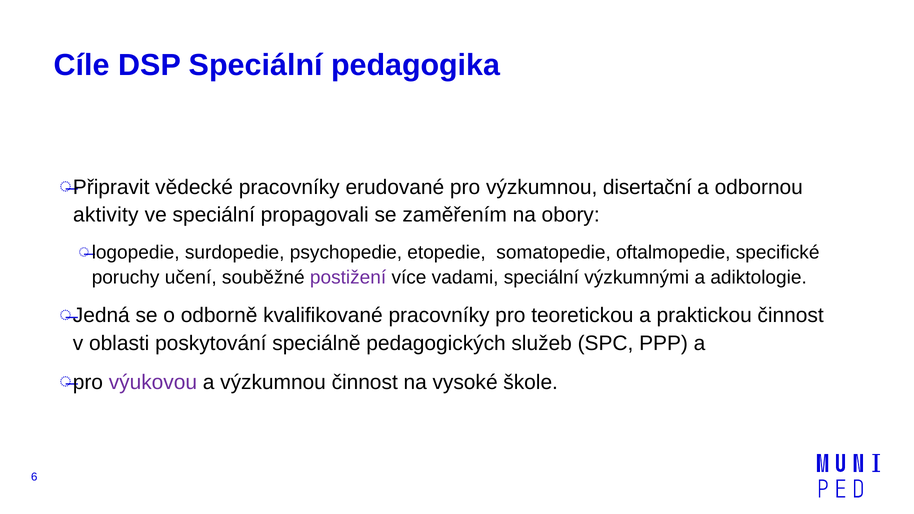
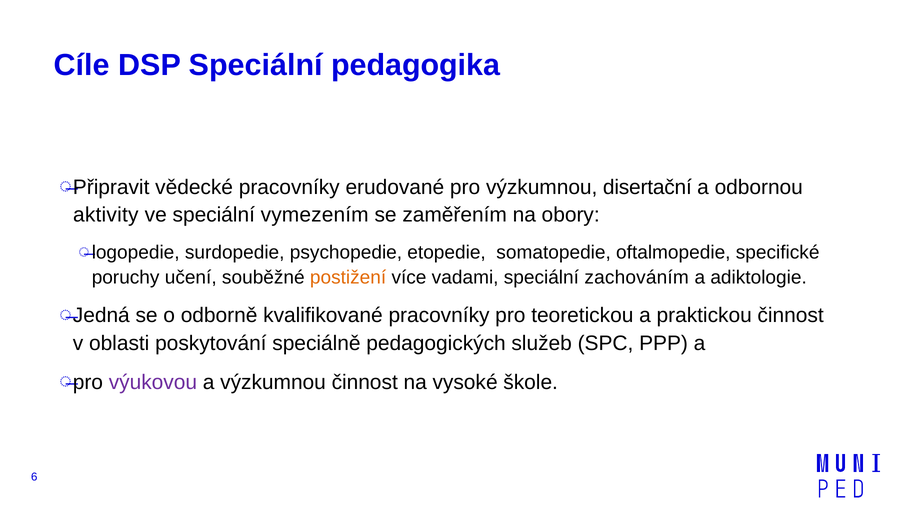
propagovali: propagovali -> vymezením (315, 215)
postižení colour: purple -> orange (348, 277)
výzkumnými: výzkumnými -> zachováním (637, 277)
